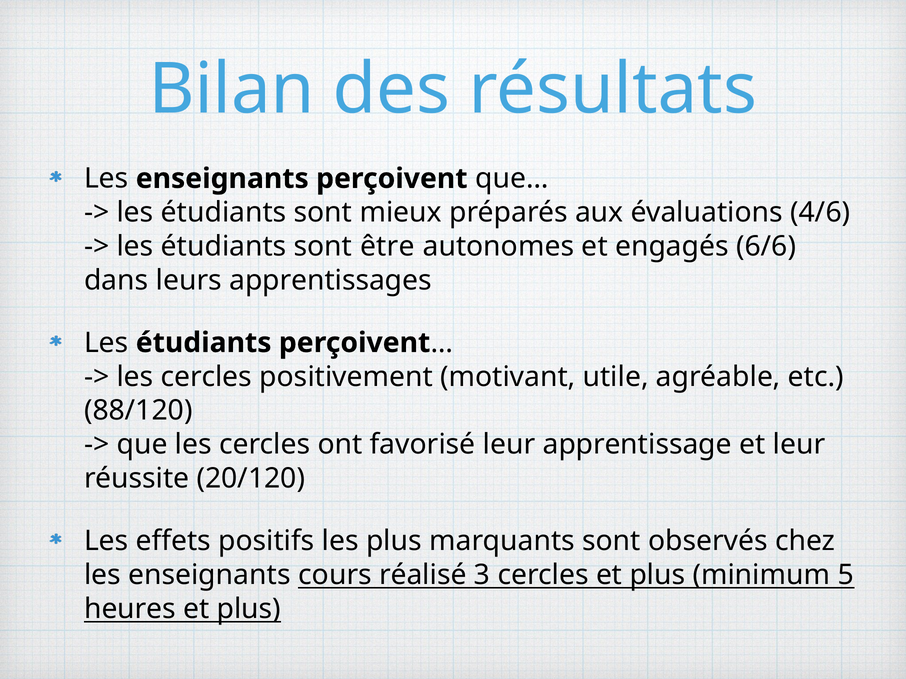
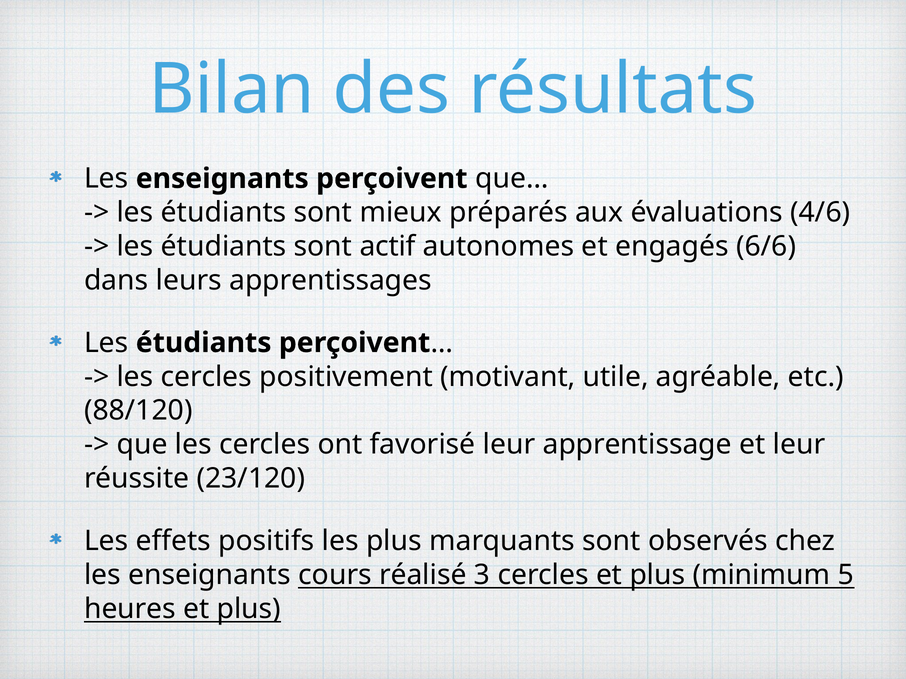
être: être -> actif (388, 247)
20/120: 20/120 -> 23/120 (251, 479)
